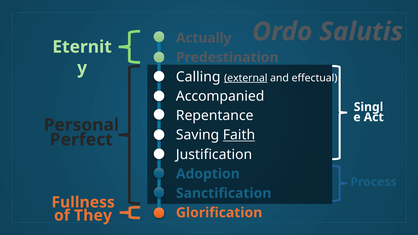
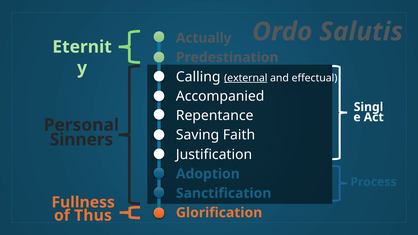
Faith underline: present -> none (239, 135)
Perfect: Perfect -> Sinners (81, 140)
They: They -> Thus (93, 216)
